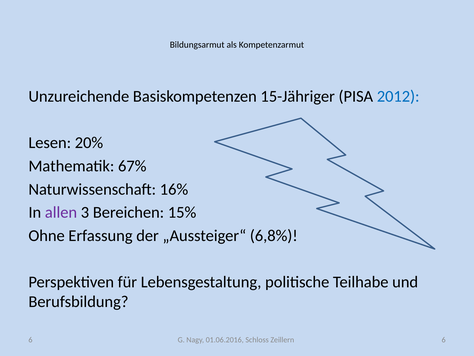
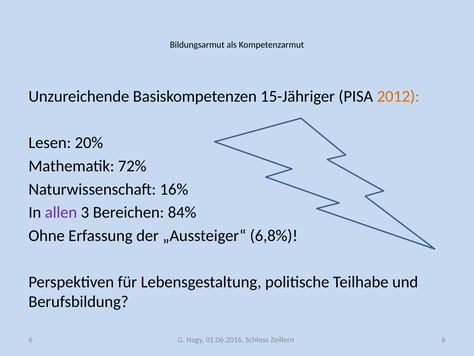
2012 colour: blue -> orange (398, 96)
67%: 67% -> 72% (132, 166)
15%: 15% -> 84% (182, 212)
